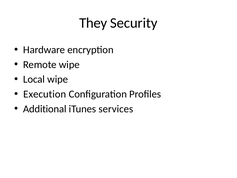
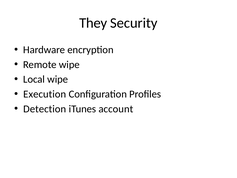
Additional: Additional -> Detection (45, 109)
services: services -> account (116, 109)
